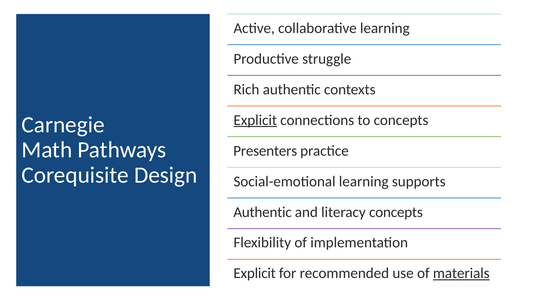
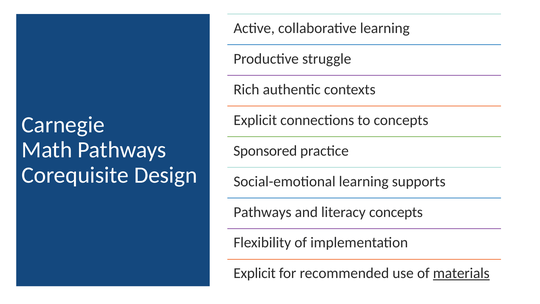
Explicit underline: present -> none (255, 120)
Presenters: Presenters -> Sponsored (265, 151)
Authentic: Authentic -> Pathways (263, 212)
